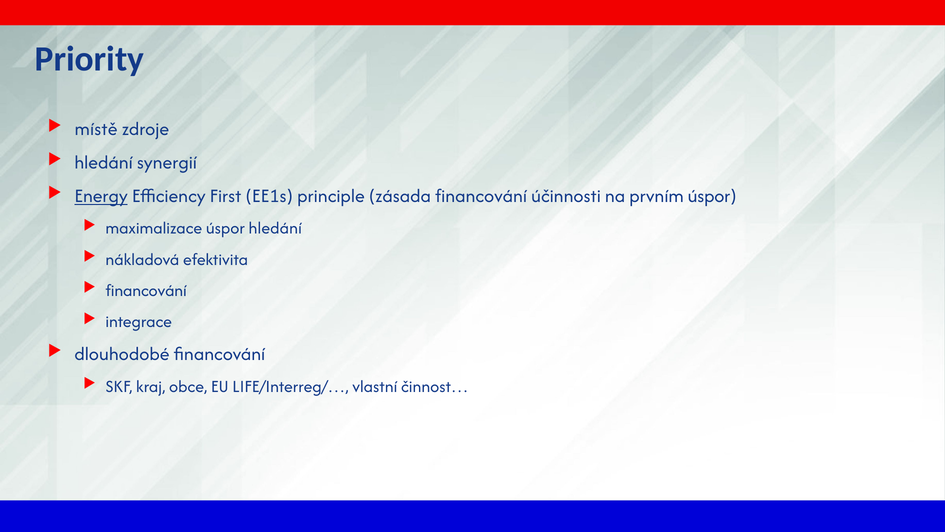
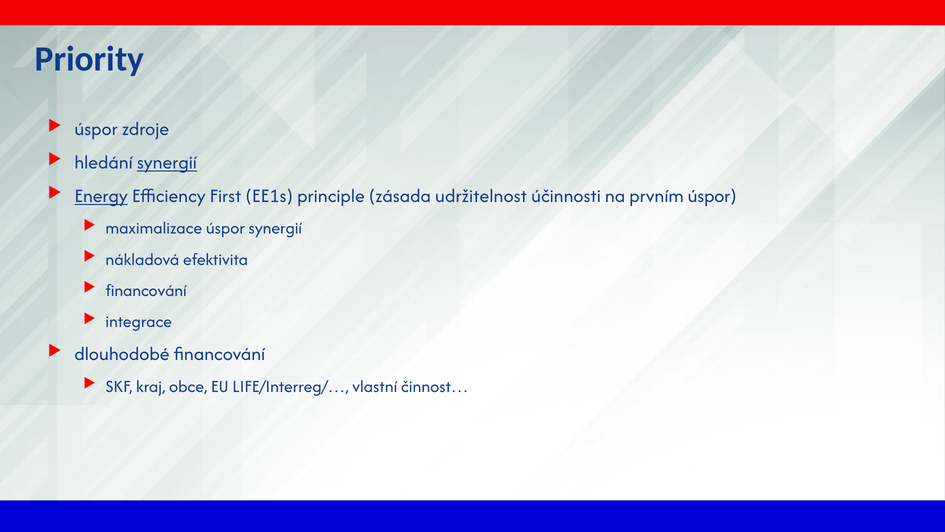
místě: místě -> úspor (96, 129)
synergií underline: none -> present (167, 162)
zásada financování: financování -> udržitelnost (481, 196)
úspor hledání: hledání -> synergií (275, 228)
